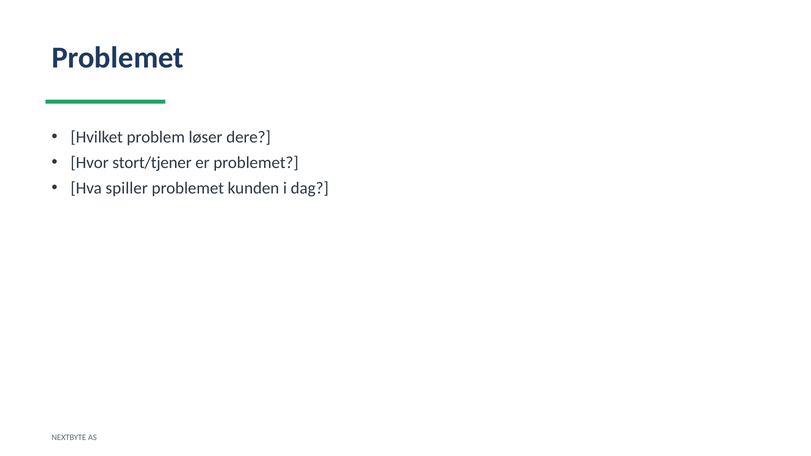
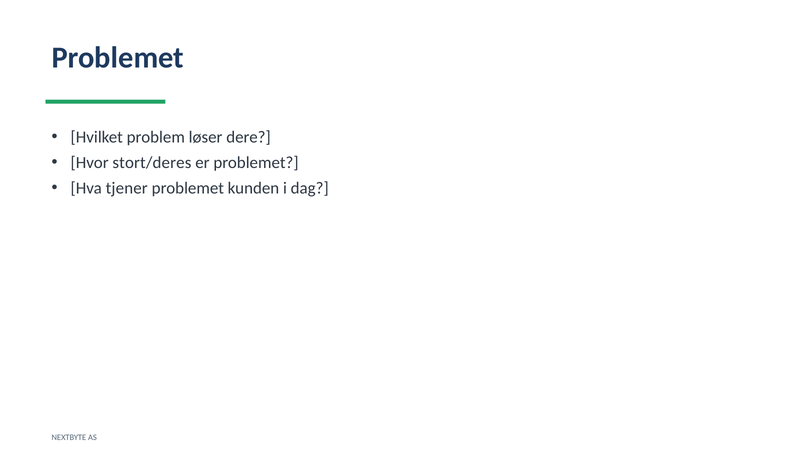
stort/tjener: stort/tjener -> stort/deres (152, 163)
spiller: spiller -> tjener (127, 188)
